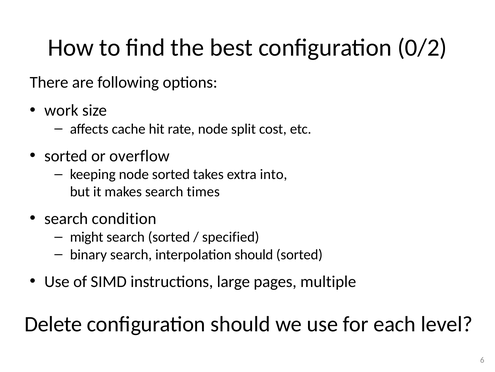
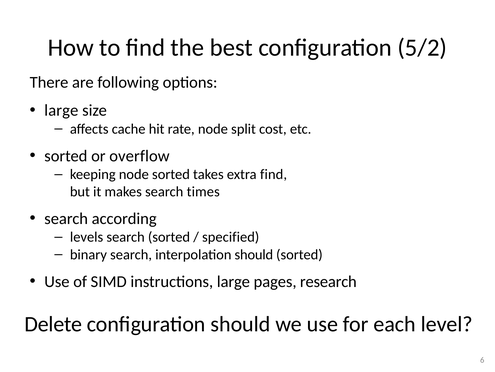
0/2: 0/2 -> 5/2 (422, 48)
work: work -> large (61, 110)
extra into: into -> find (274, 174)
condition: condition -> according (124, 218)
might: might -> levels (87, 237)
multiple: multiple -> research (328, 281)
